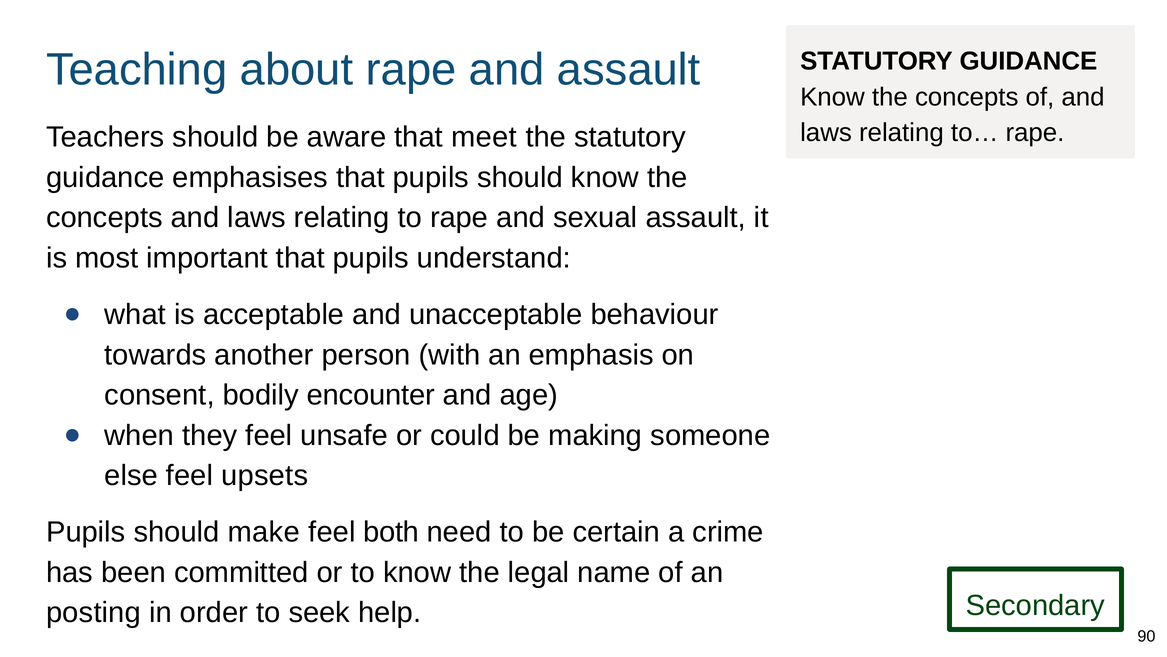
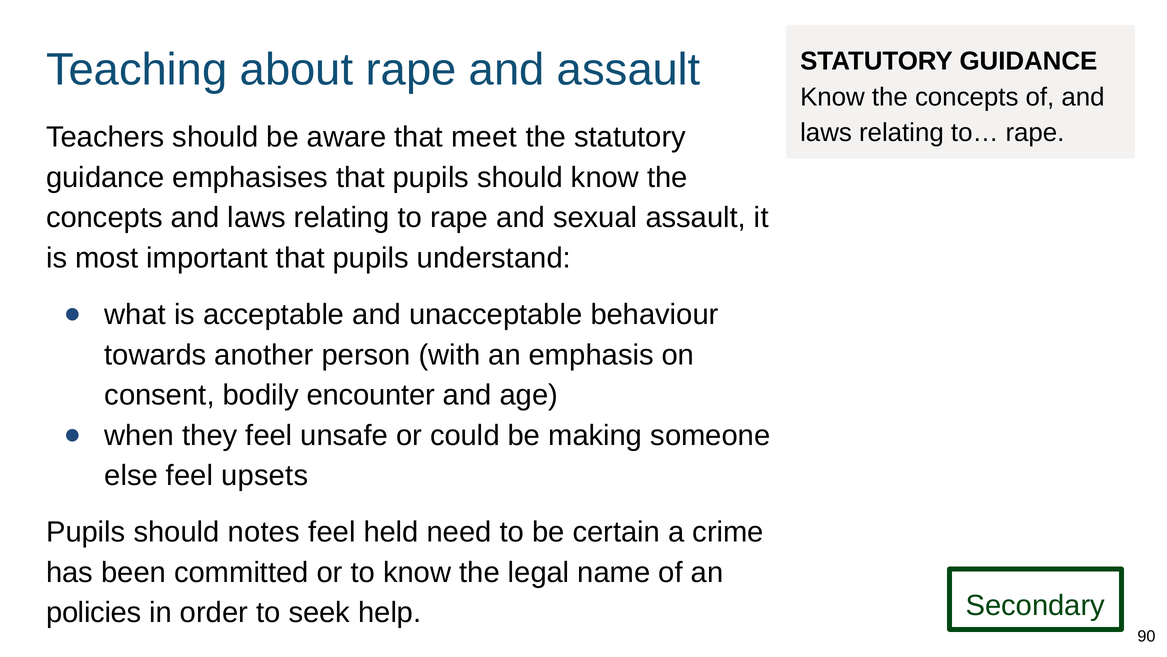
make: make -> notes (264, 532)
both: both -> held (391, 532)
posting: posting -> policies (94, 612)
